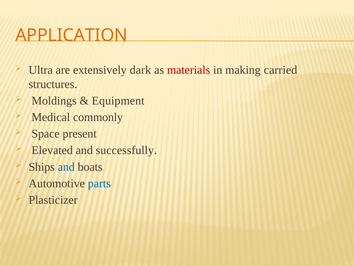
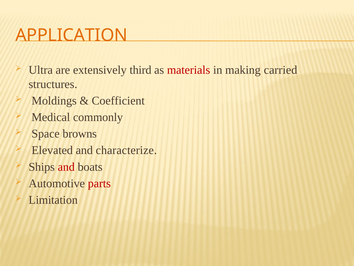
dark: dark -> third (141, 70)
Equipment: Equipment -> Coefficient (118, 100)
present: present -> browns (80, 134)
successfully: successfully -> characterize (126, 150)
and colour: blue -> red (66, 167)
parts colour: blue -> red (99, 183)
Plasticizer: Plasticizer -> Limitation (53, 200)
